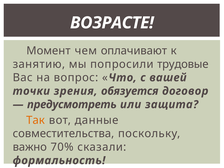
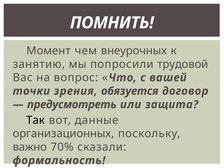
ВОЗРАСТЕ: ВОЗРАСТЕ -> ПОМНИТЬ (112, 23)
оплачивают: оплачивают -> внеурочных (134, 51)
трудовые: трудовые -> трудовой (183, 64)
Так colour: orange -> black (36, 120)
совместительства: совместительства -> организационных (63, 134)
